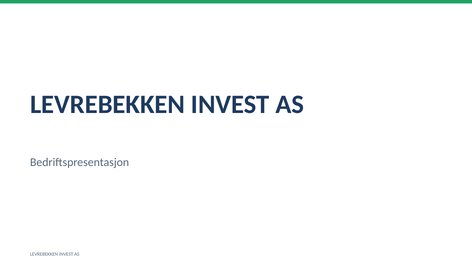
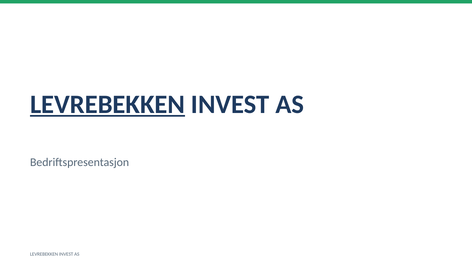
LEVREBEKKEN underline: none -> present (108, 105)
